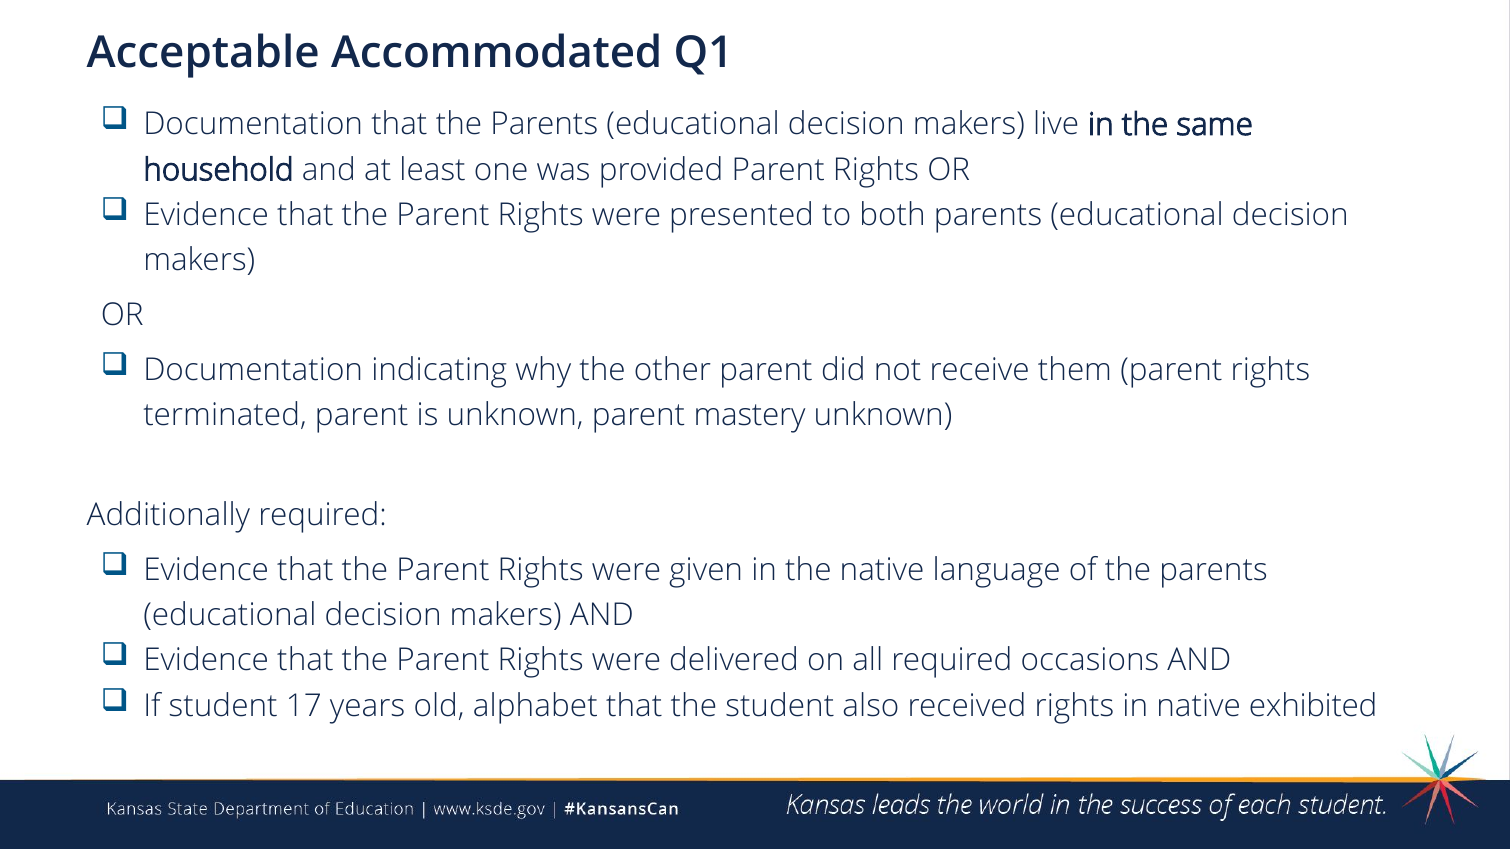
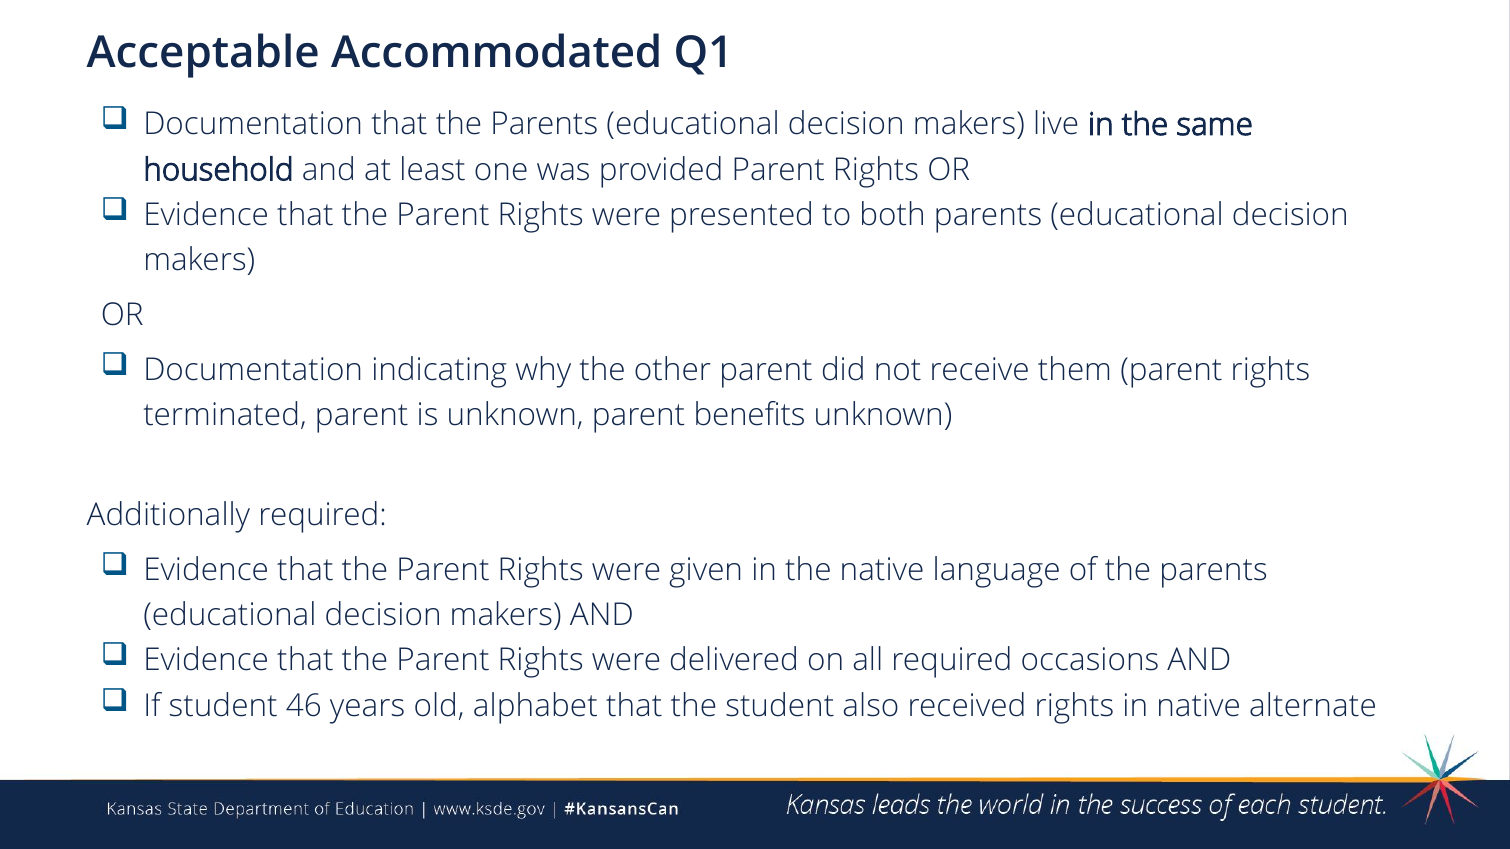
mastery: mastery -> benefits (750, 415)
17: 17 -> 46 (304, 706)
exhibited: exhibited -> alternate (1313, 706)
